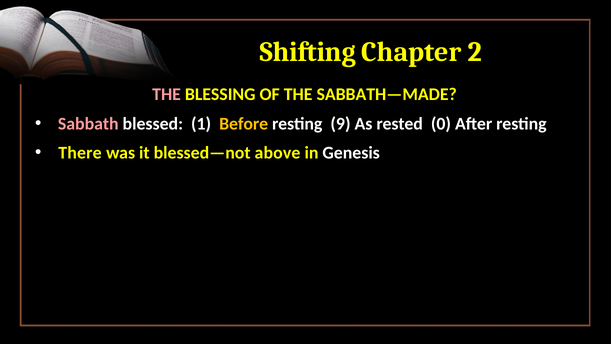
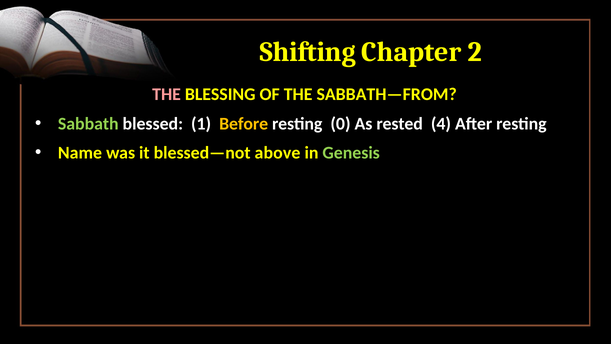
SABBATH—MADE: SABBATH—MADE -> SABBATH—FROM (387, 94)
Sabbath colour: pink -> light green (88, 124)
9: 9 -> 0 (341, 124)
0: 0 -> 4 (441, 124)
There: There -> Name (80, 153)
Genesis colour: white -> light green (351, 153)
